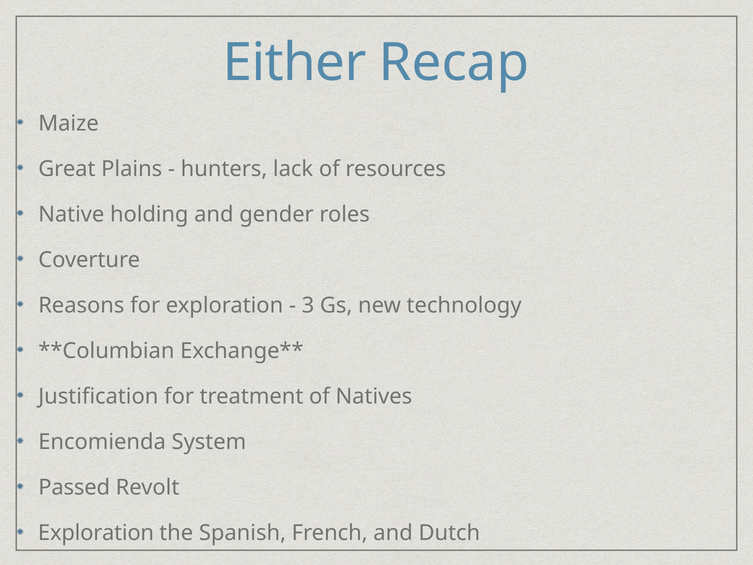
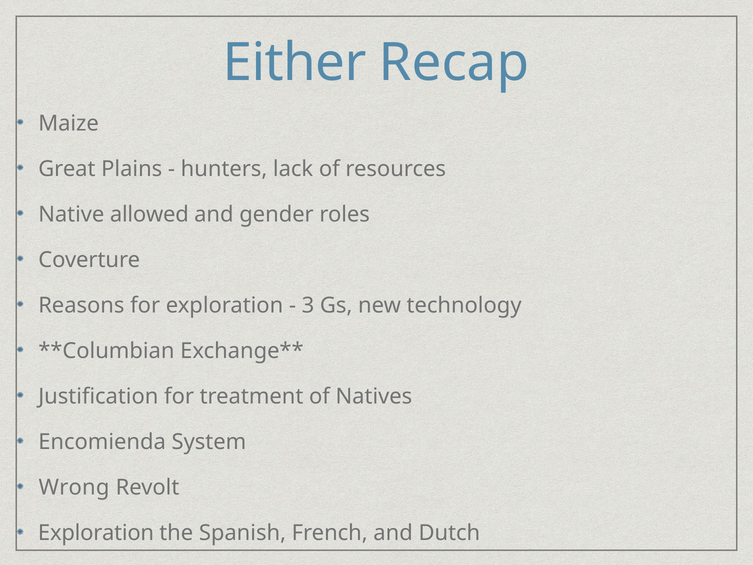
holding: holding -> allowed (149, 214)
Passed: Passed -> Wrong (74, 487)
